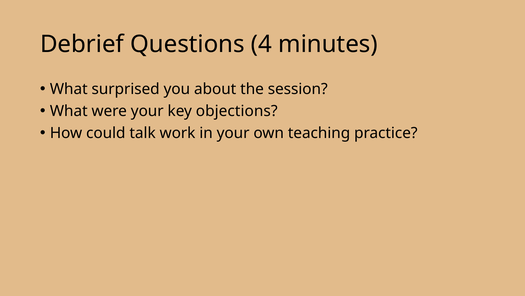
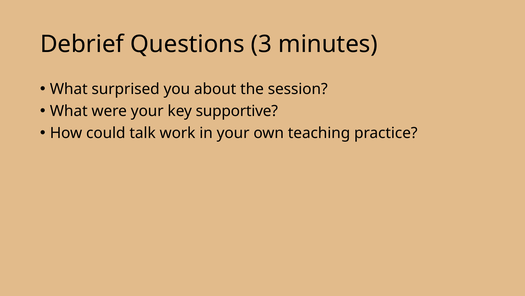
4: 4 -> 3 (261, 44)
objections: objections -> supportive (237, 111)
